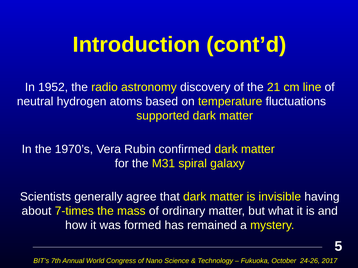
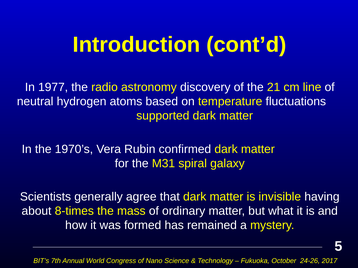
1952: 1952 -> 1977 (53, 87)
7-times: 7-times -> 8-times (74, 211)
